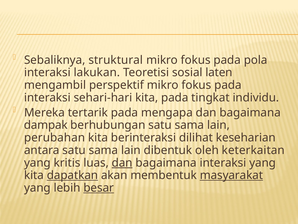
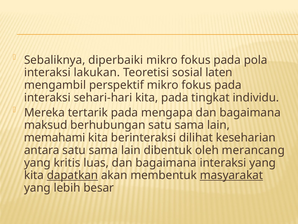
struktural: struktural -> diperbaiki (116, 60)
dampak: dampak -> maksud (46, 125)
perubahan: perubahan -> memahami (55, 137)
keterkaitan: keterkaitan -> merancang (253, 150)
dan underline: present -> none (122, 162)
besar underline: present -> none (99, 187)
